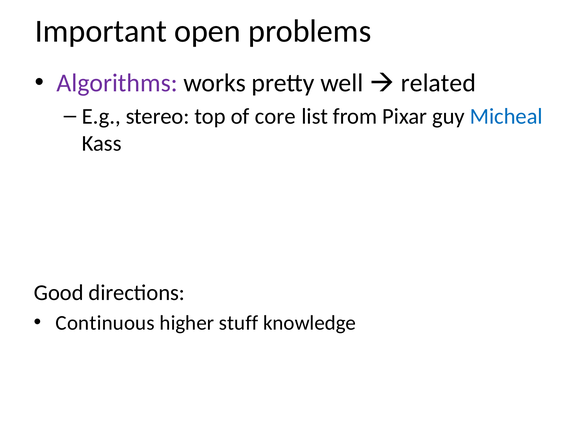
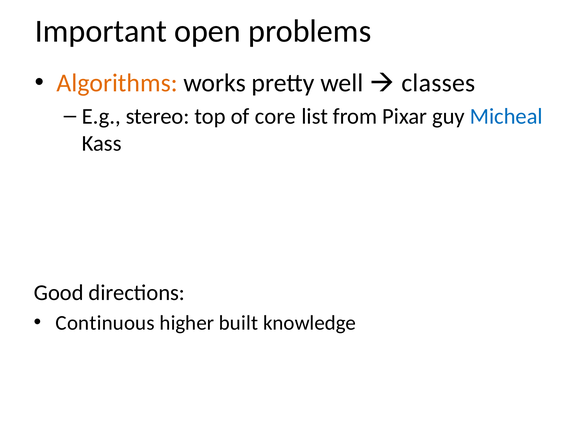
Algorithms colour: purple -> orange (117, 83)
related: related -> classes (438, 83)
stuff: stuff -> built (238, 323)
